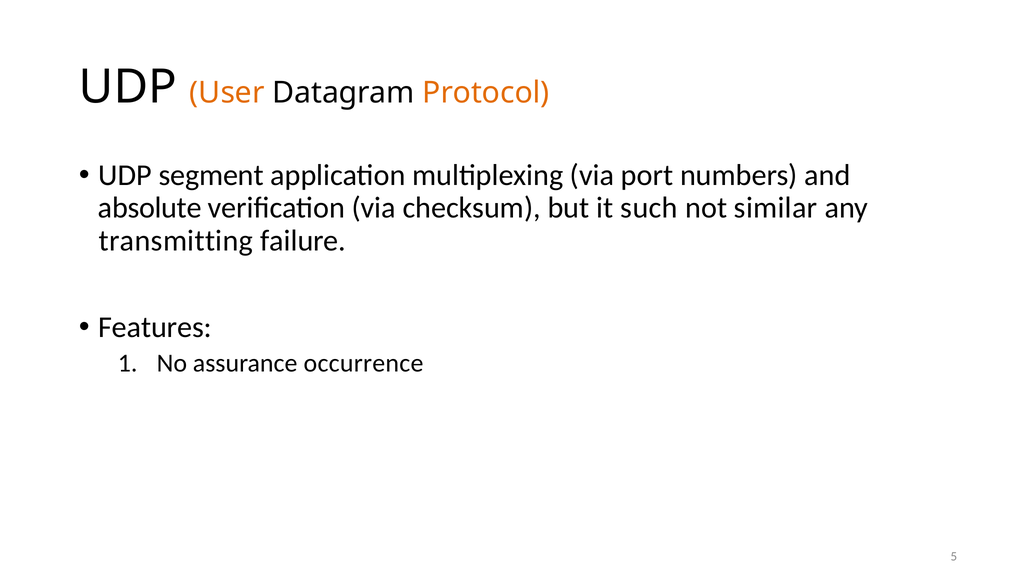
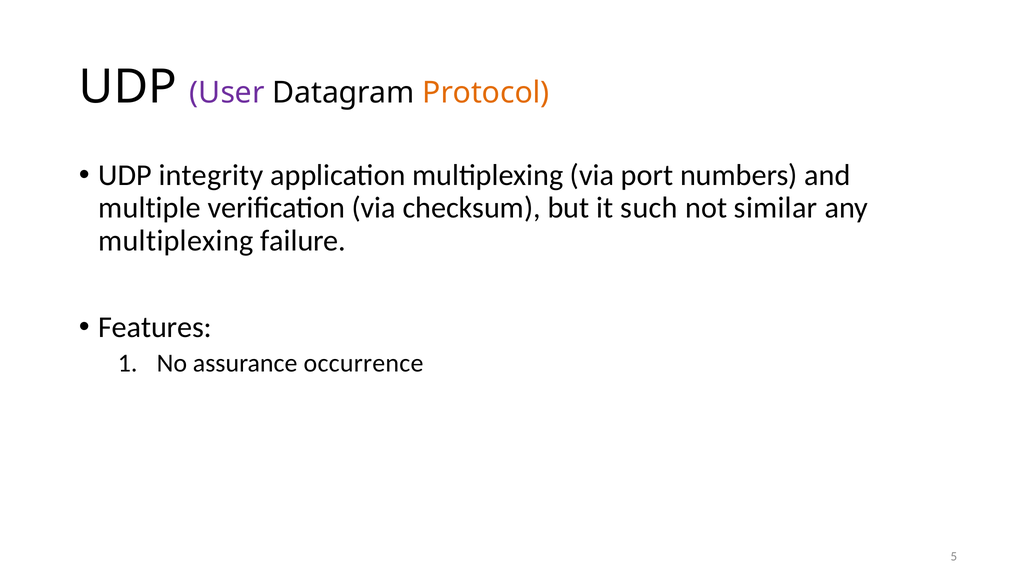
User colour: orange -> purple (227, 93)
segment: segment -> integrity (211, 175)
absolute: absolute -> multiple (150, 208)
transmitting: transmitting -> multiplexing (176, 240)
